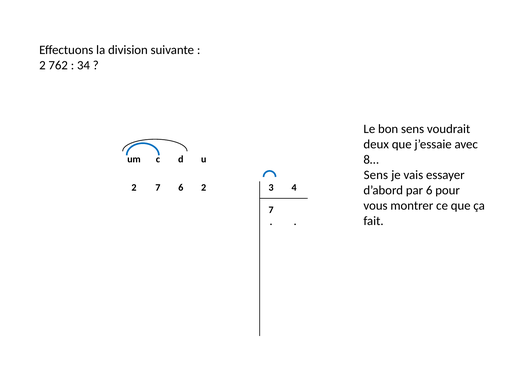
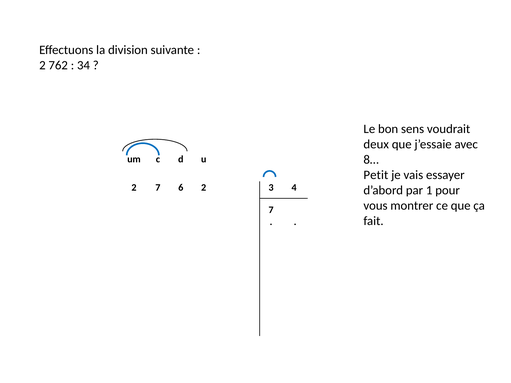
Sens: Sens -> Petit (376, 175)
par 6: 6 -> 1 (429, 191)
